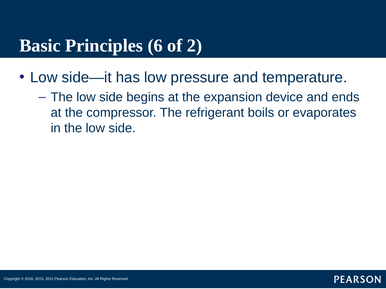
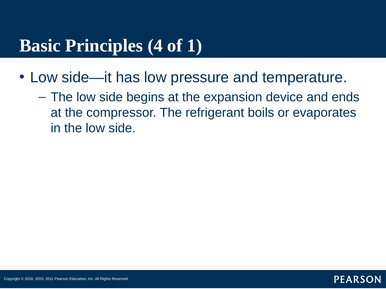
6: 6 -> 4 (155, 46)
2: 2 -> 1 (194, 46)
